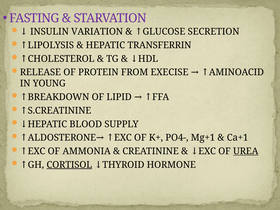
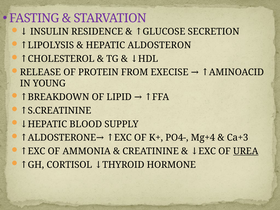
VARIATION: VARIATION -> RESIDENCE (97, 32)
TRANSFERRIN: TRANSFERRIN -> ALDOSTERON (159, 45)
Mg+1: Mg+1 -> Mg+4 (203, 138)
Ca+1: Ca+1 -> Ca+3 (238, 138)
CORTISOL underline: present -> none (69, 165)
